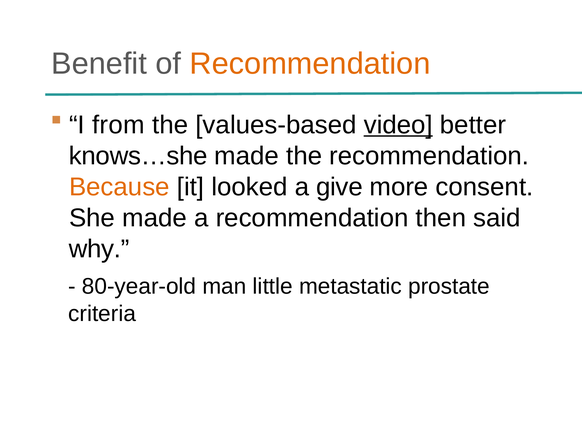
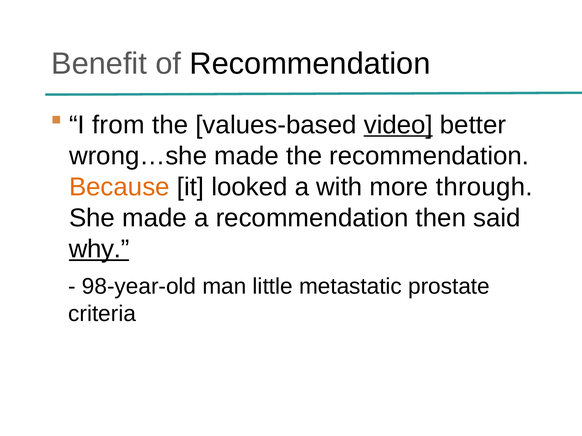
Recommendation colour: orange -> black (310, 64)
knows…she: knows…she -> wrong…she (138, 156)
give: give -> with (339, 187)
consent: consent -> through (484, 187)
why underline: none -> present (99, 249)
80-year-old: 80-year-old -> 98-year-old (139, 287)
